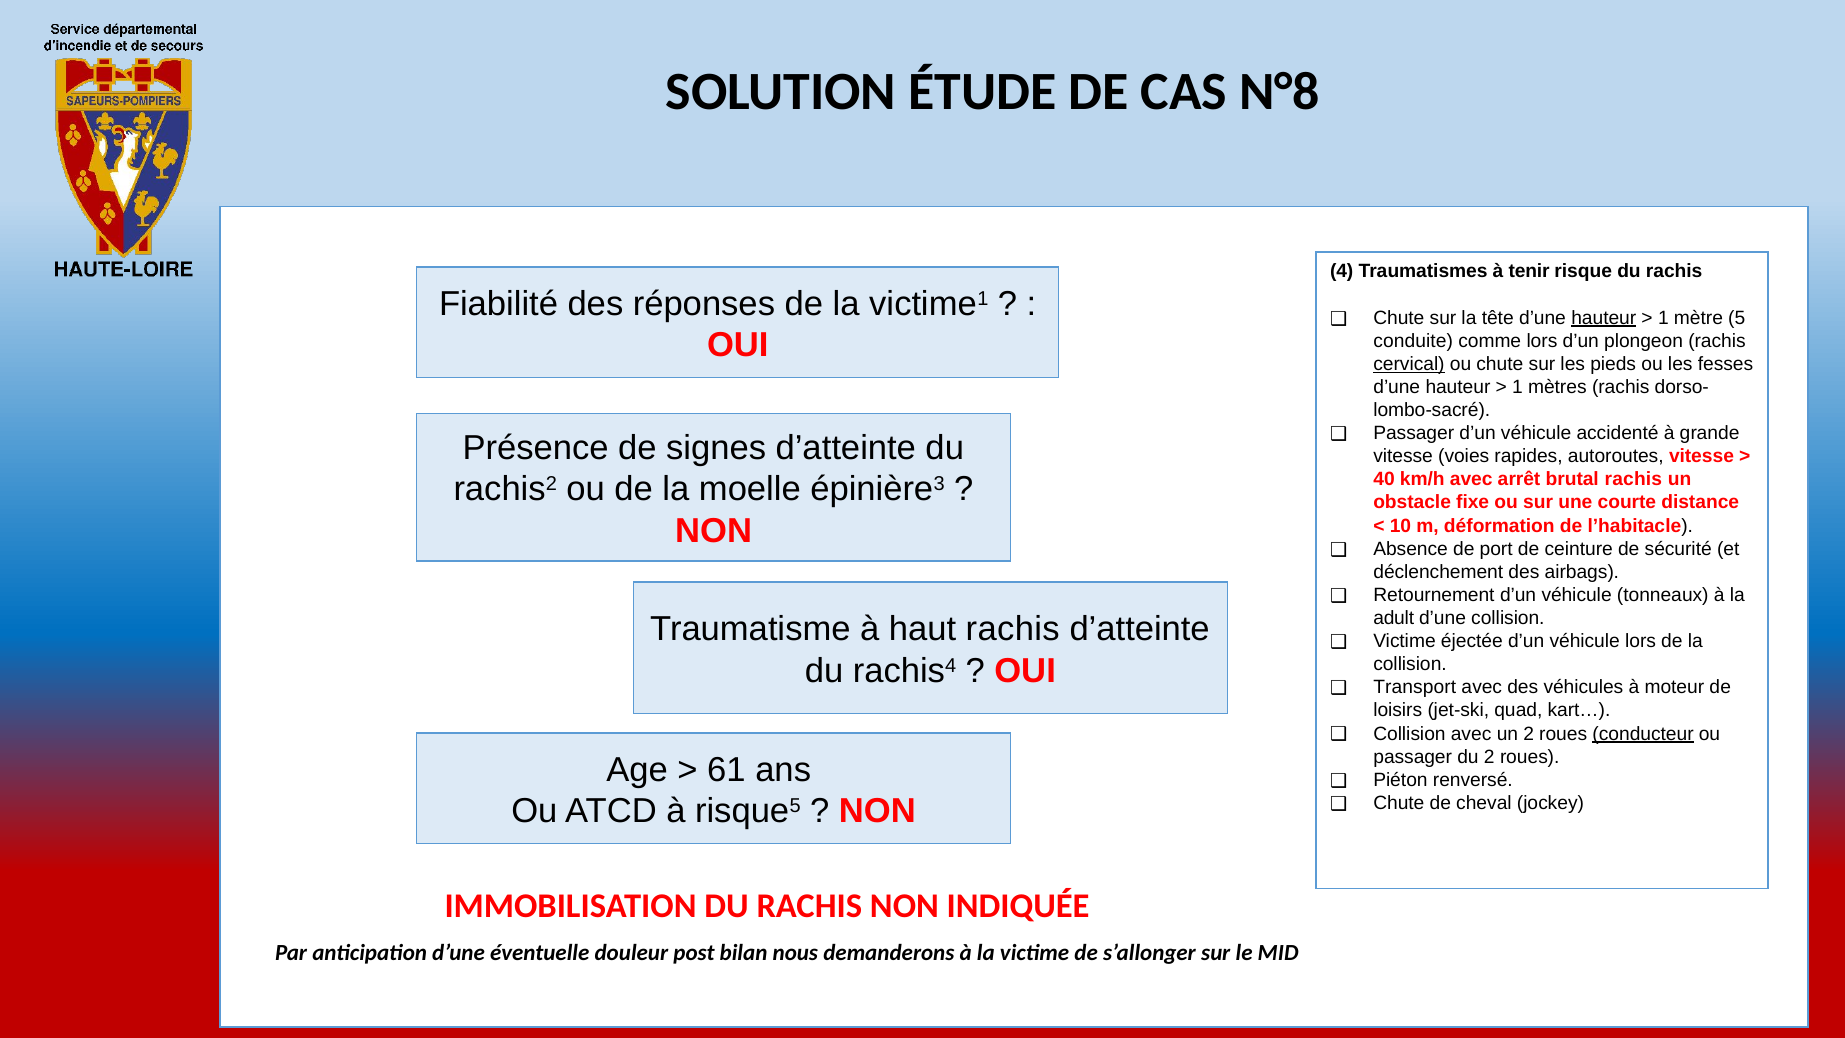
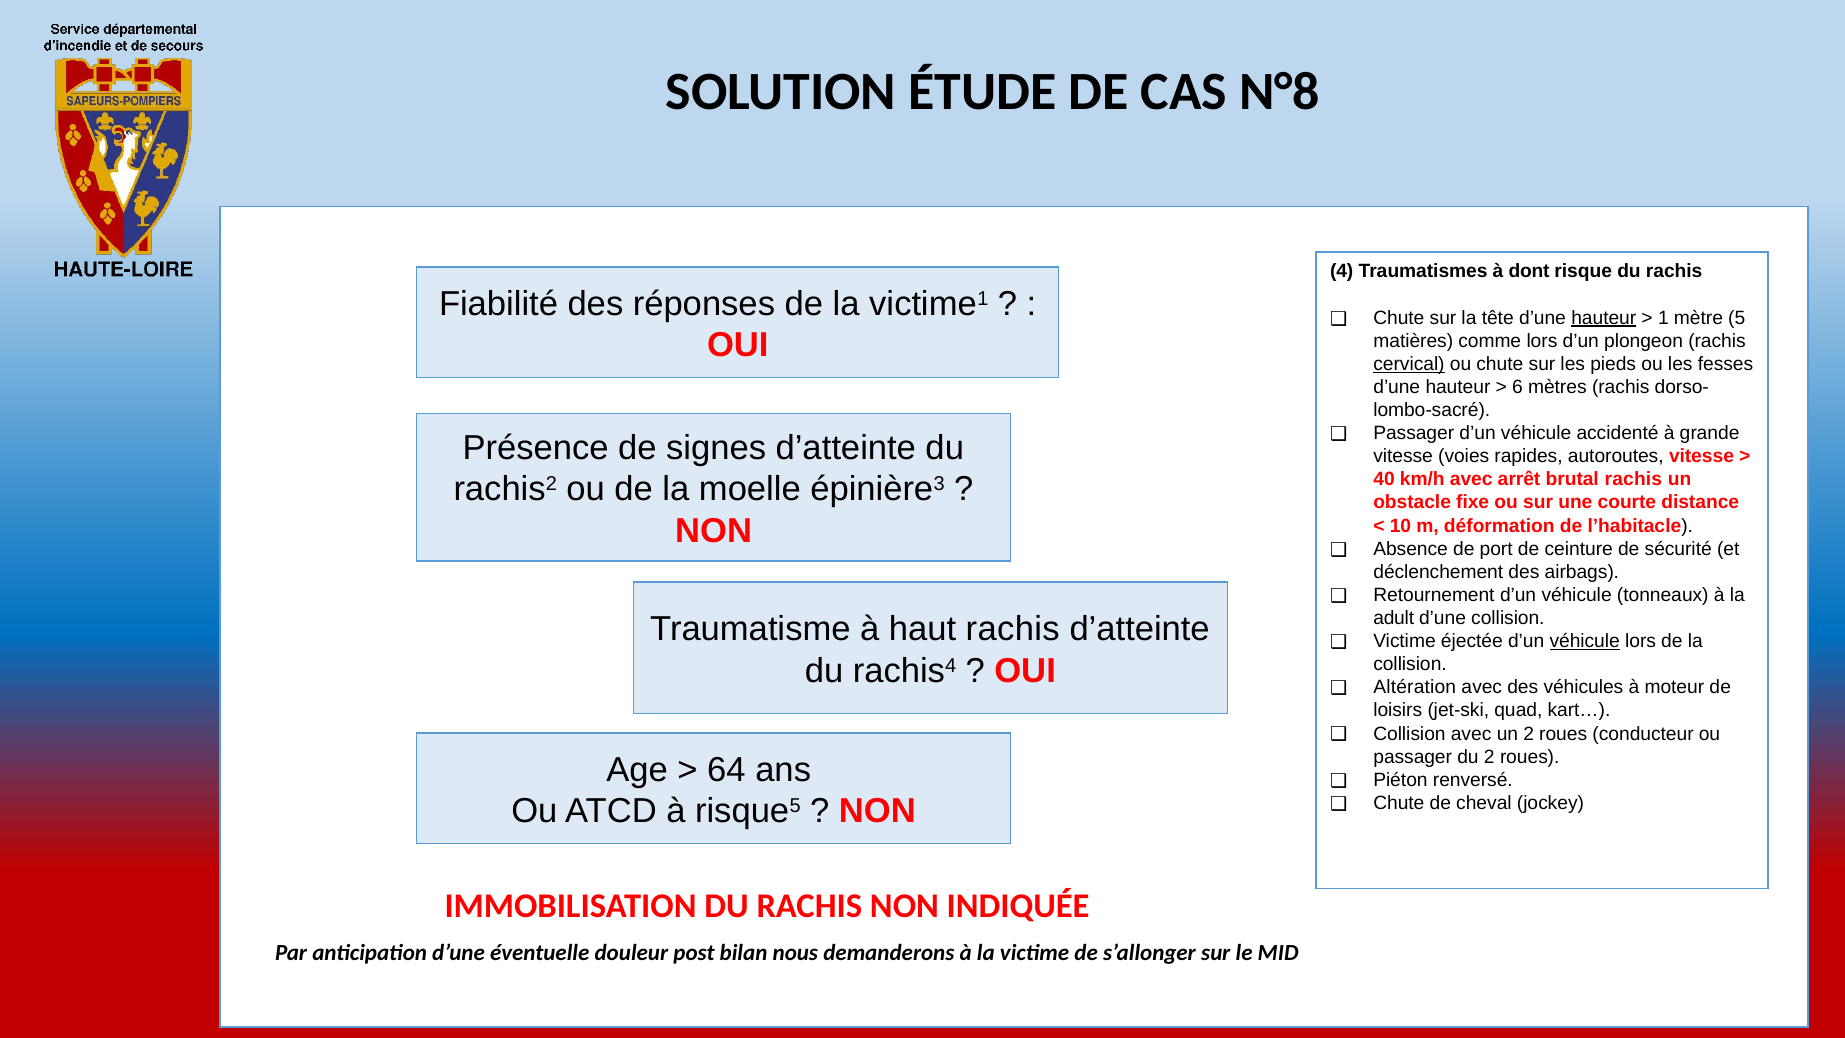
tenir: tenir -> dont (1529, 272)
conduite: conduite -> matières (1413, 341)
1: 1 -> 6 (1518, 387)
véhicule underline: none -> present (1585, 641)
Transport: Transport -> Altération (1415, 687)
conducteur underline: present -> none (1643, 734)
61: 61 -> 64 (726, 770)
